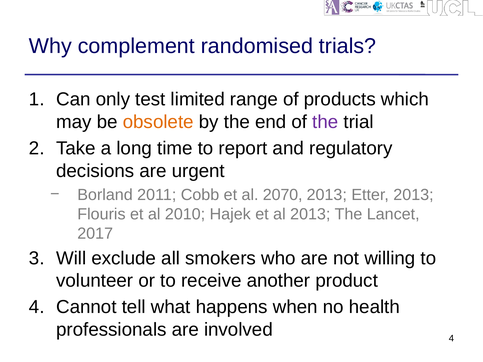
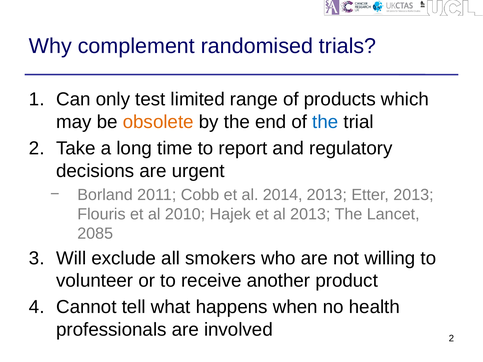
the colour: purple -> blue (325, 122)
2070: 2070 -> 2014 (283, 195)
2017: 2017 -> 2085 (95, 234)
involved 4: 4 -> 2 (451, 339)
